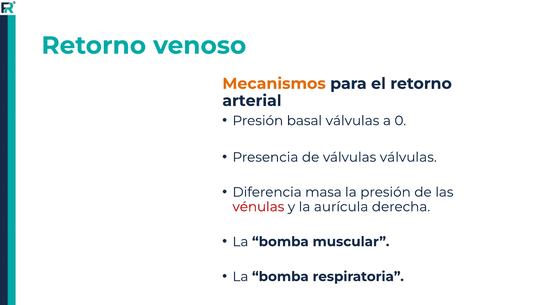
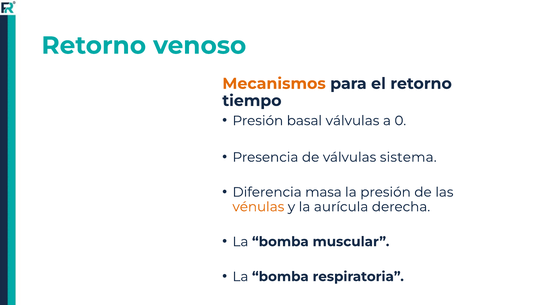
arterial: arterial -> tiempo (252, 101)
válvulas válvulas: válvulas -> sistema (408, 157)
vénulas colour: red -> orange (258, 207)
